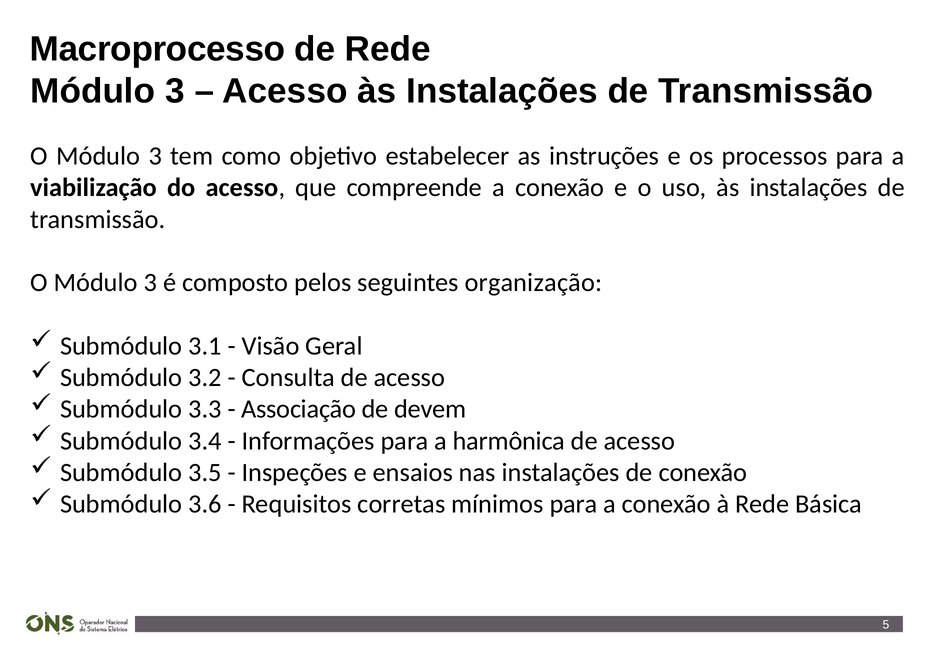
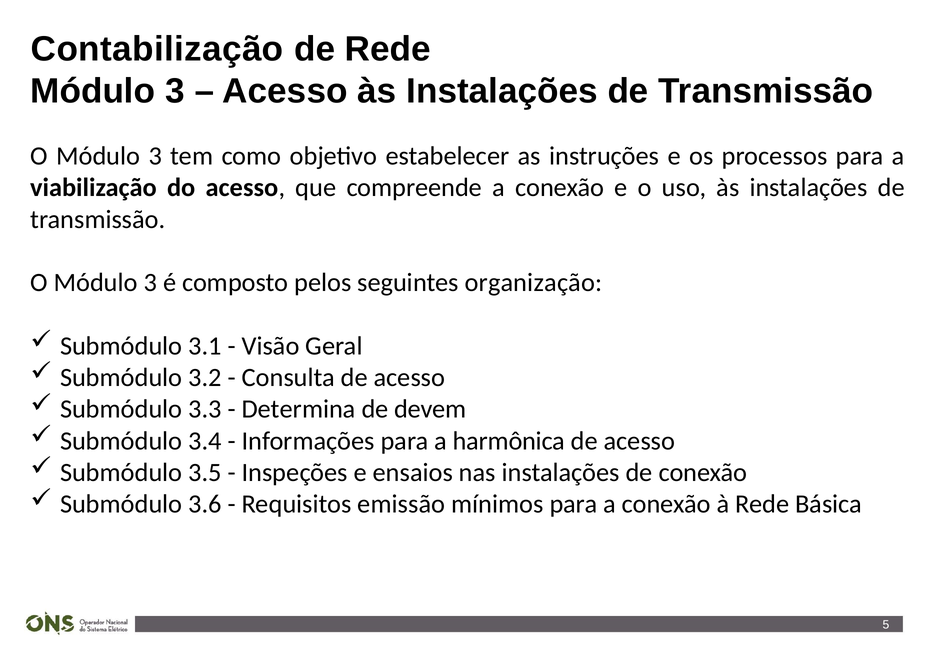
Macroprocesso: Macroprocesso -> Contabilização (157, 49)
Associação: Associação -> Determina (299, 409)
corretas: corretas -> emissão (401, 504)
